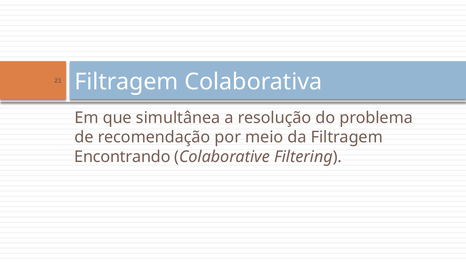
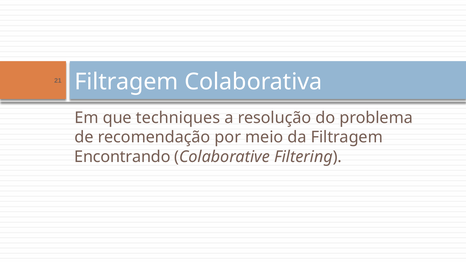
simultânea: simultânea -> techniques (178, 118)
